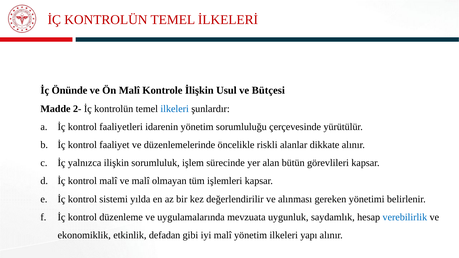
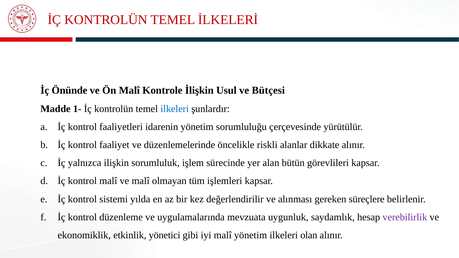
2-: 2- -> 1- (77, 109)
yönetimi: yönetimi -> süreçlere (367, 199)
verebilirlik colour: blue -> purple (405, 217)
defadan: defadan -> yönetici (165, 235)
yapı: yapı -> olan (309, 235)
